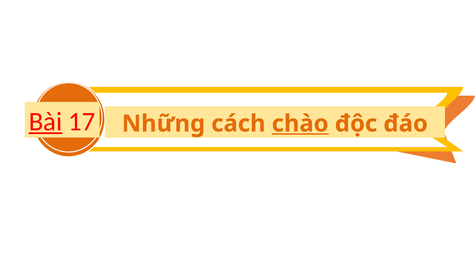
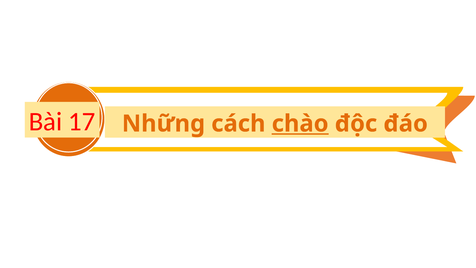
Bài underline: present -> none (46, 121)
